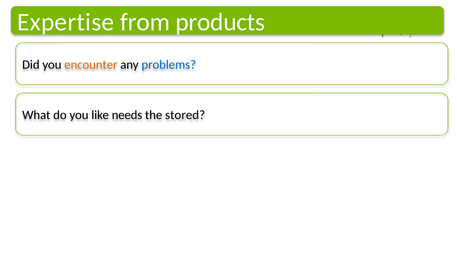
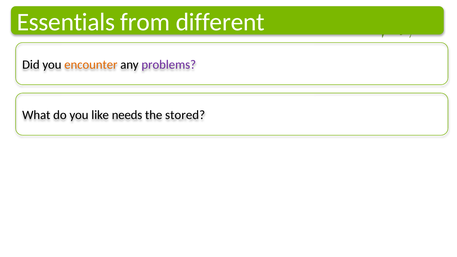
Expertise: Expertise -> Essentials (66, 22)
products: products -> different (220, 22)
problems colour: blue -> purple (169, 65)
